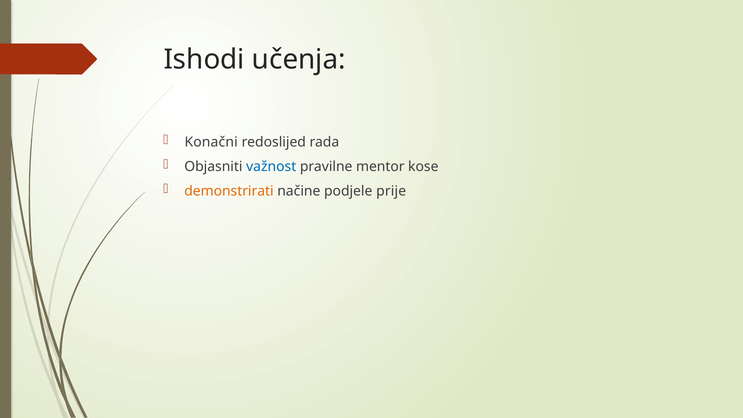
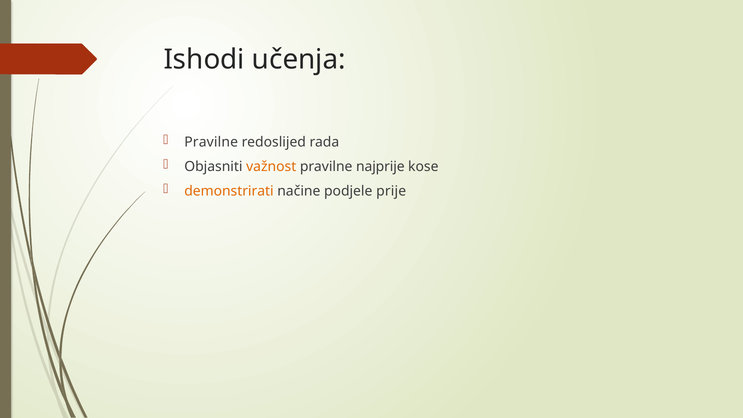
Konačni: Konačni -> Pravilne (211, 142)
važnost colour: blue -> orange (271, 167)
mentor: mentor -> najprije (380, 167)
